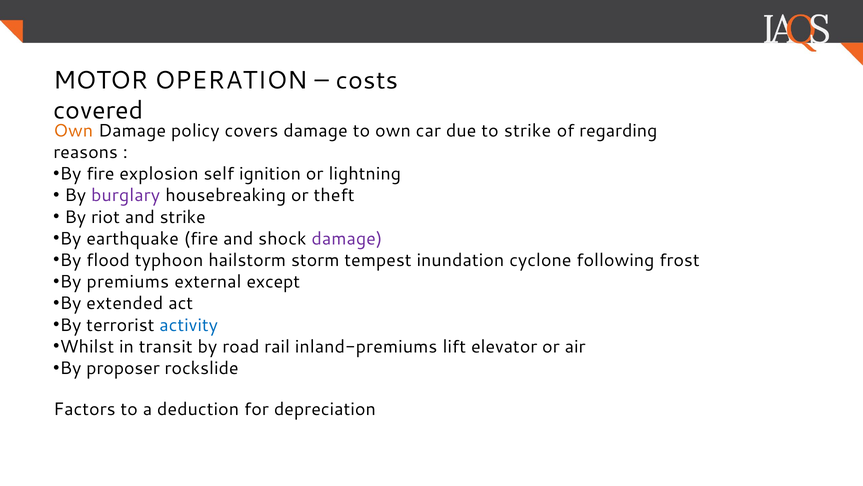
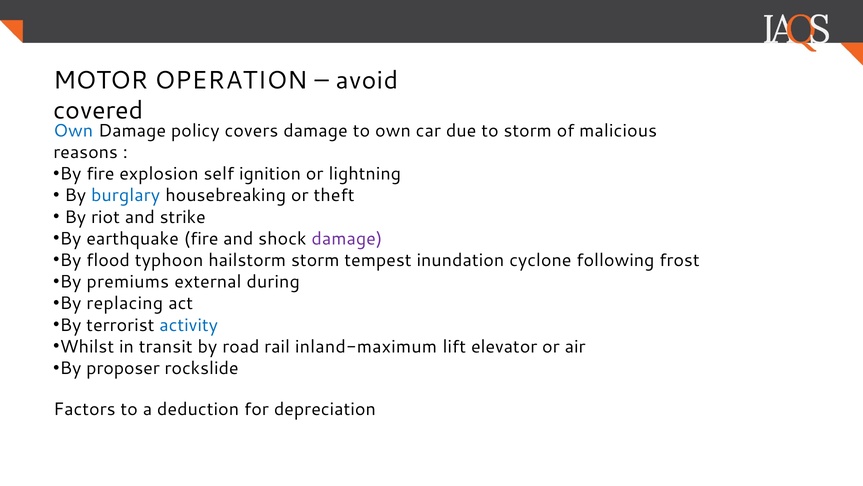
costs: costs -> avoid (367, 80)
Own colour: orange -> blue (73, 130)
to strike: strike -> storm (528, 130)
regarding: regarding -> malicious (618, 130)
burglary colour: purple -> blue (126, 195)
except: except -> during (273, 282)
extended: extended -> replacing (125, 303)
inland-premiums: inland-premiums -> inland-maximum (366, 346)
